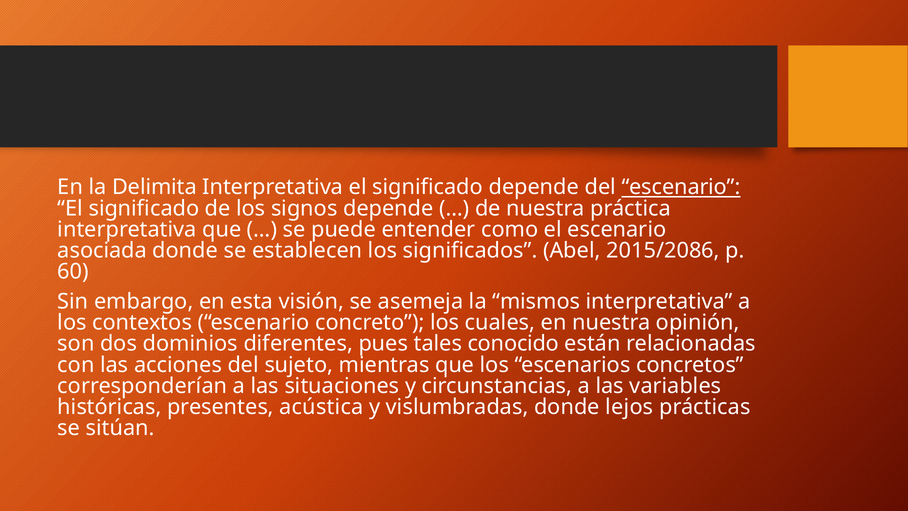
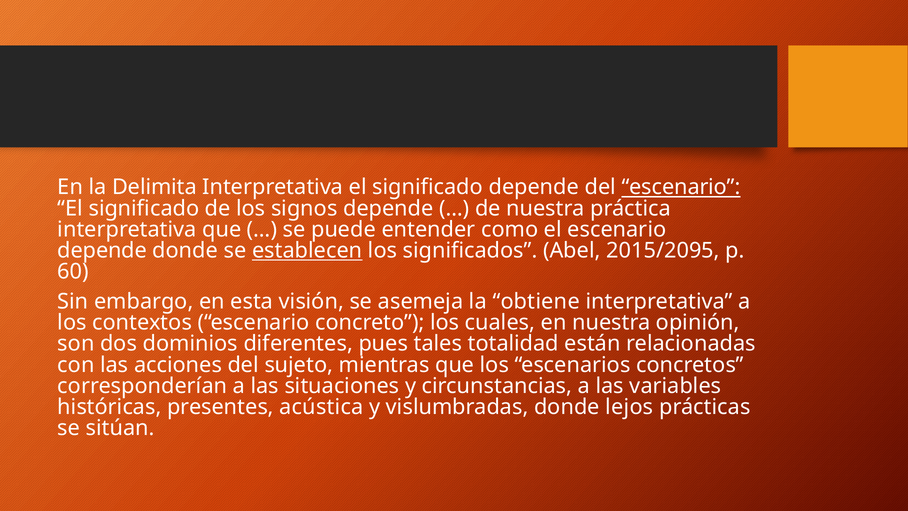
asociada: asociada -> depende (102, 251)
establecen underline: none -> present (307, 251)
2015/2086: 2015/2086 -> 2015/2095 (663, 251)
mismos: mismos -> obtiene (536, 301)
conocido: conocido -> totalidad (513, 344)
